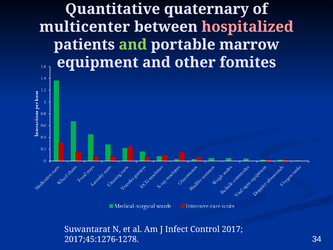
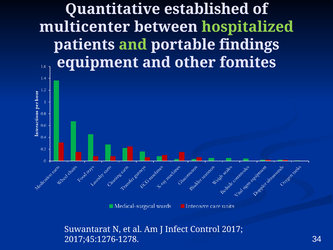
quaternary: quaternary -> established (206, 9)
hospitalized colour: pink -> light green (248, 27)
marrow: marrow -> findings (249, 45)
